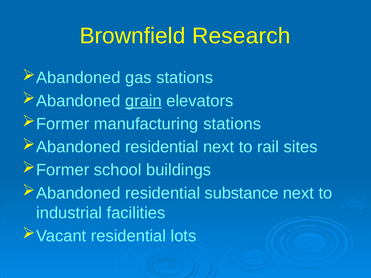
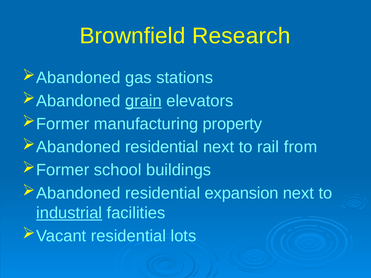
manufacturing stations: stations -> property (232, 124)
sites: sites -> from (301, 147)
substance: substance -> expansion (242, 193)
industrial underline: none -> present (69, 213)
